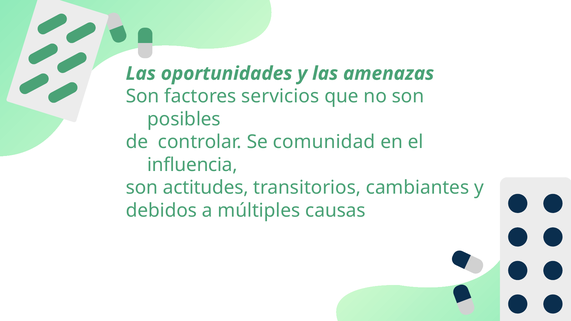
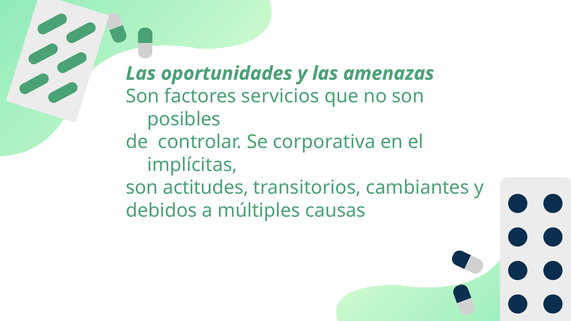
comunidad: comunidad -> corporativa (324, 142)
influencia: influencia -> implícitas (192, 165)
